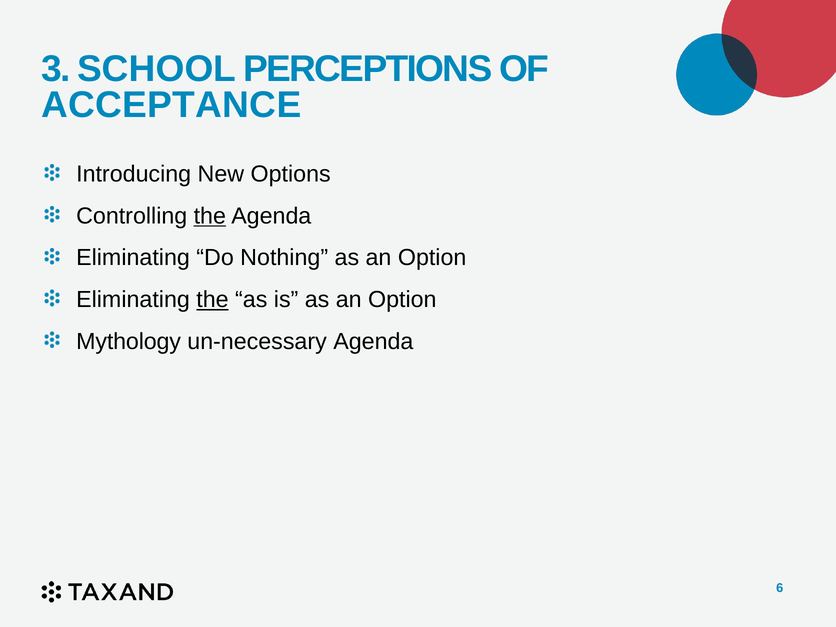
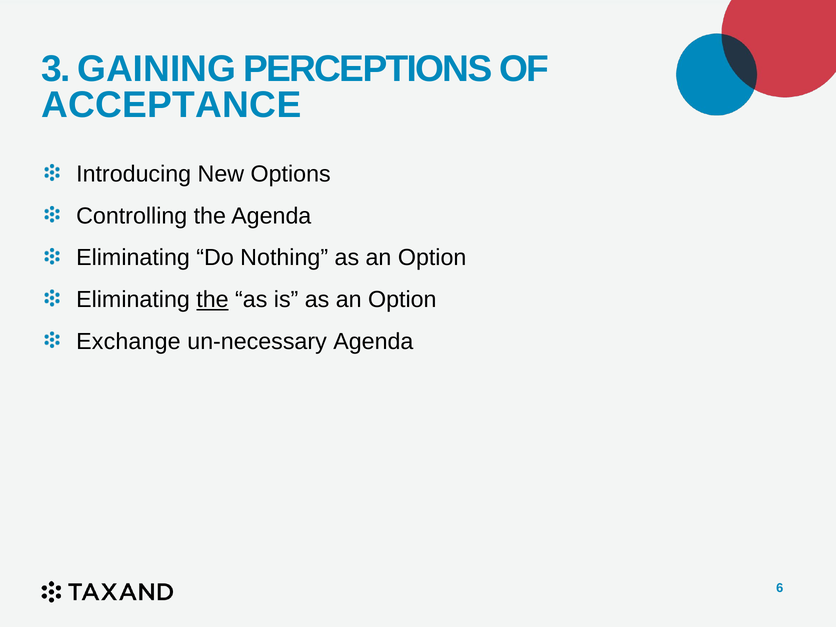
SCHOOL: SCHOOL -> GAINING (157, 69)
the underline: present -> none (210, 216)
Mythology: Mythology -> Exchange (128, 341)
